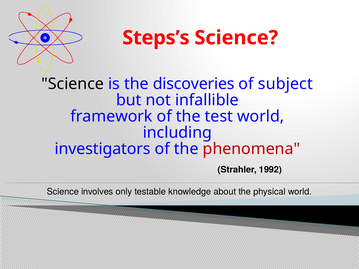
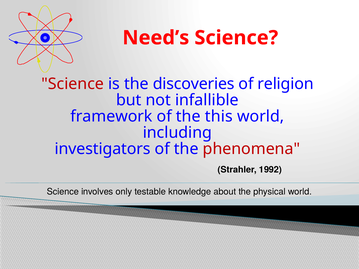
Steps’s: Steps’s -> Need’s (156, 38)
Science colour: black -> red (73, 84)
subject: subject -> religion (286, 84)
test: test -> this (219, 116)
